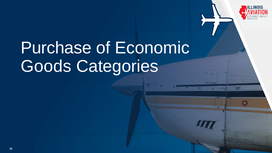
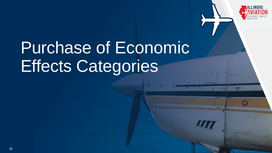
Goods: Goods -> Effects (46, 66)
